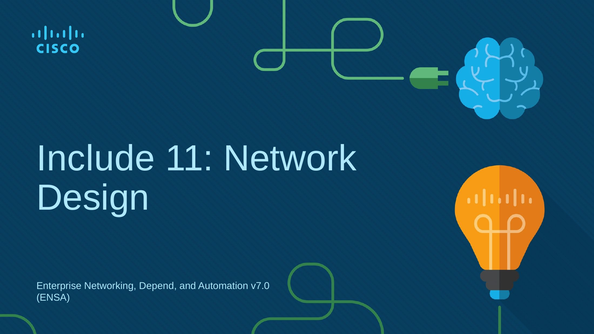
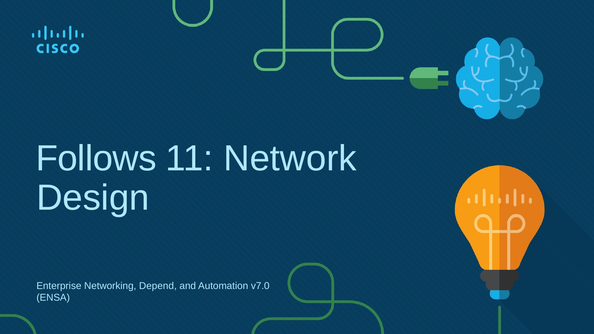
Include: Include -> Follows (96, 159)
